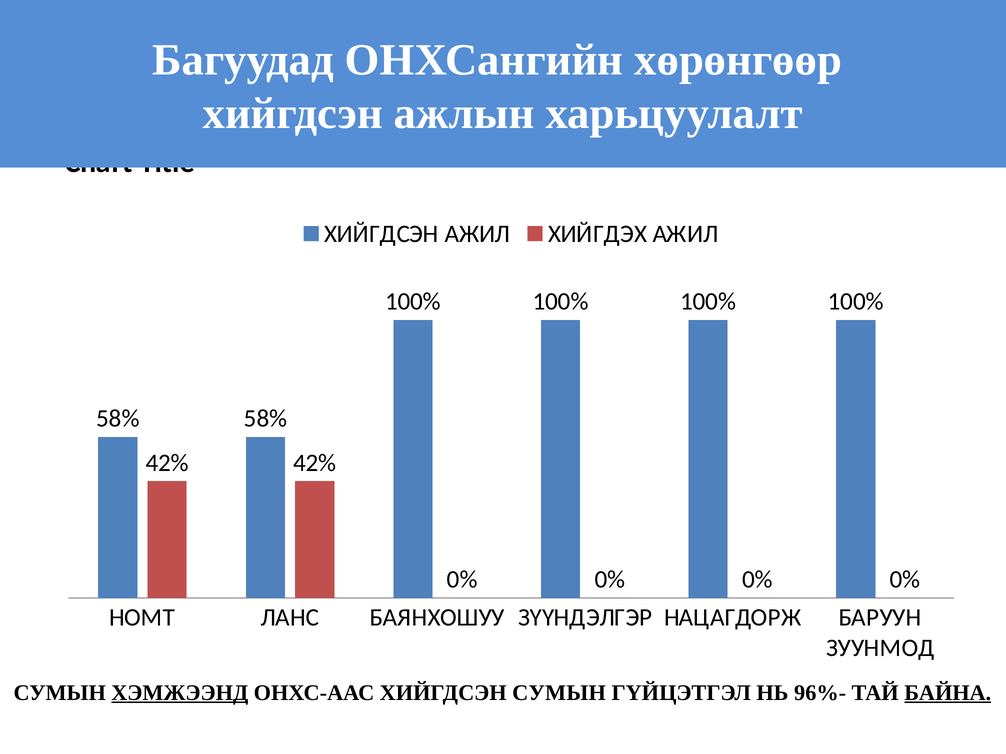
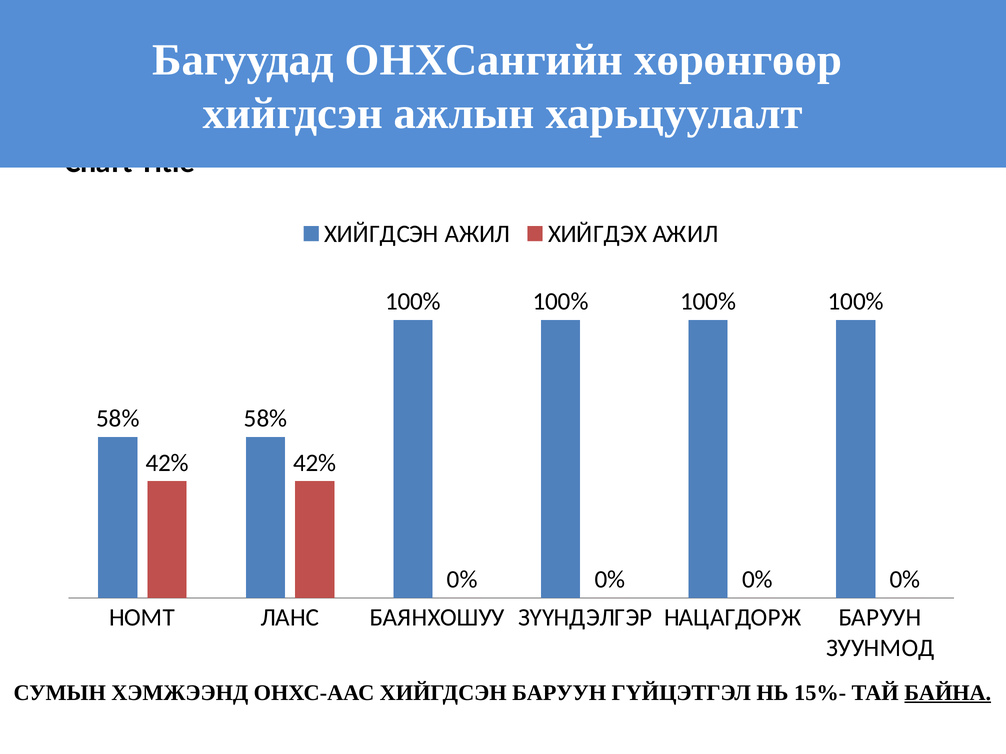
ХЭМЖЭЭНД underline: present -> none (180, 693)
ХИЙГДСЭН СУМЫН: СУМЫН -> БАРУУН (559, 693)
96%-: 96%- -> 15%- (820, 693)
